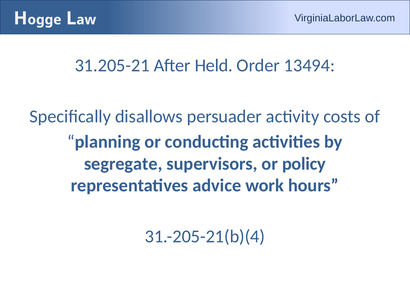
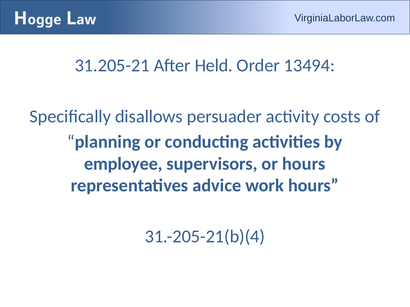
segregate: segregate -> employee (123, 164)
or policy: policy -> hours (304, 164)
